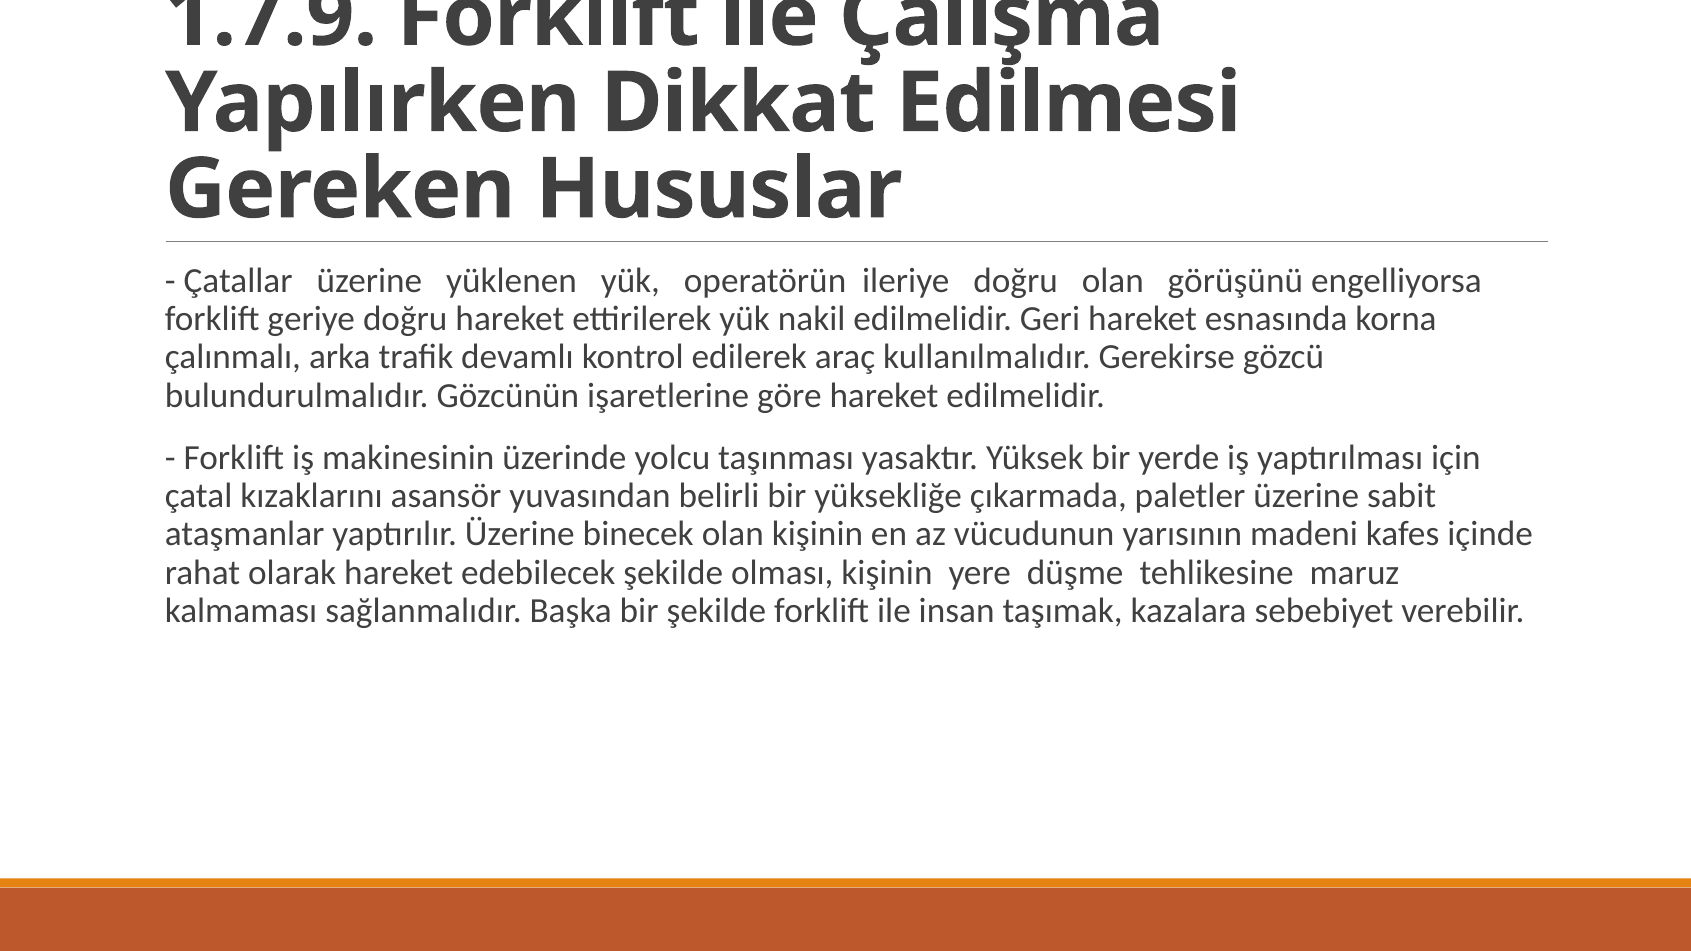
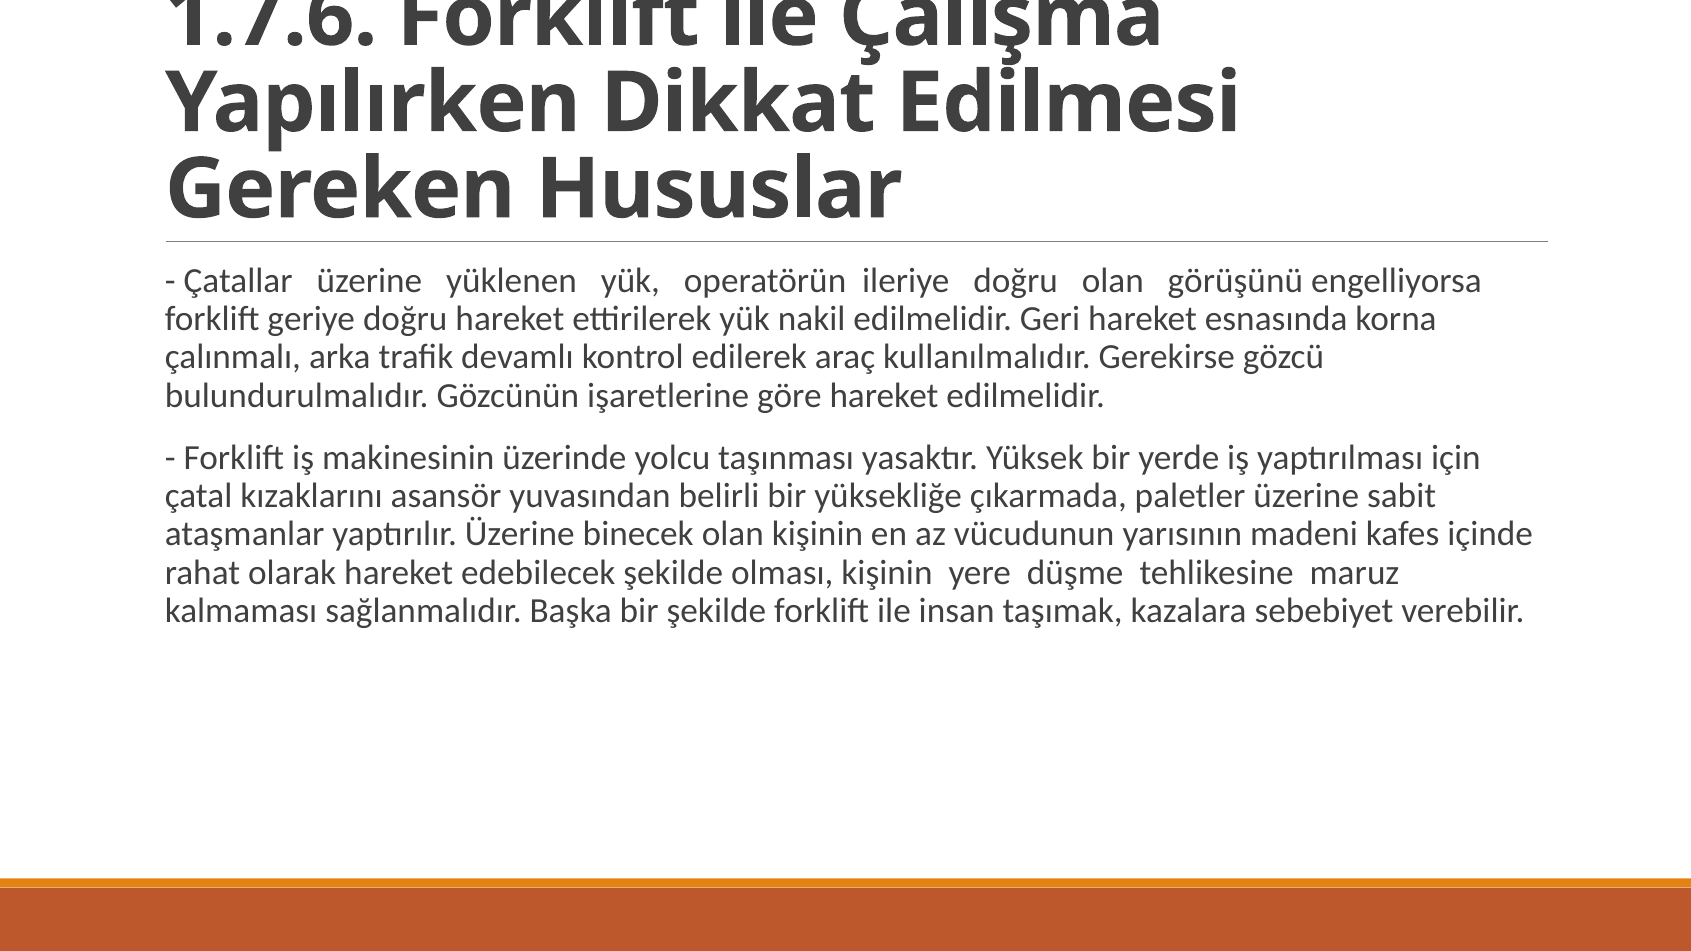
1.7.9: 1.7.9 -> 1.7.6 (271, 17)
